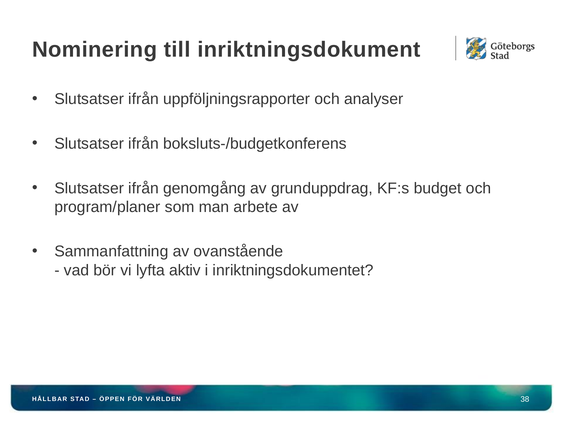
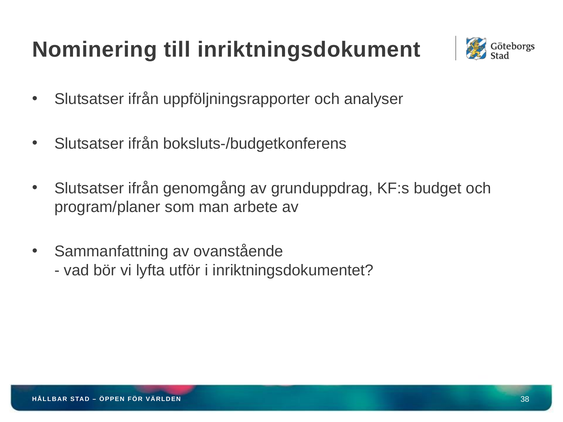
aktiv: aktiv -> utför (185, 270)
